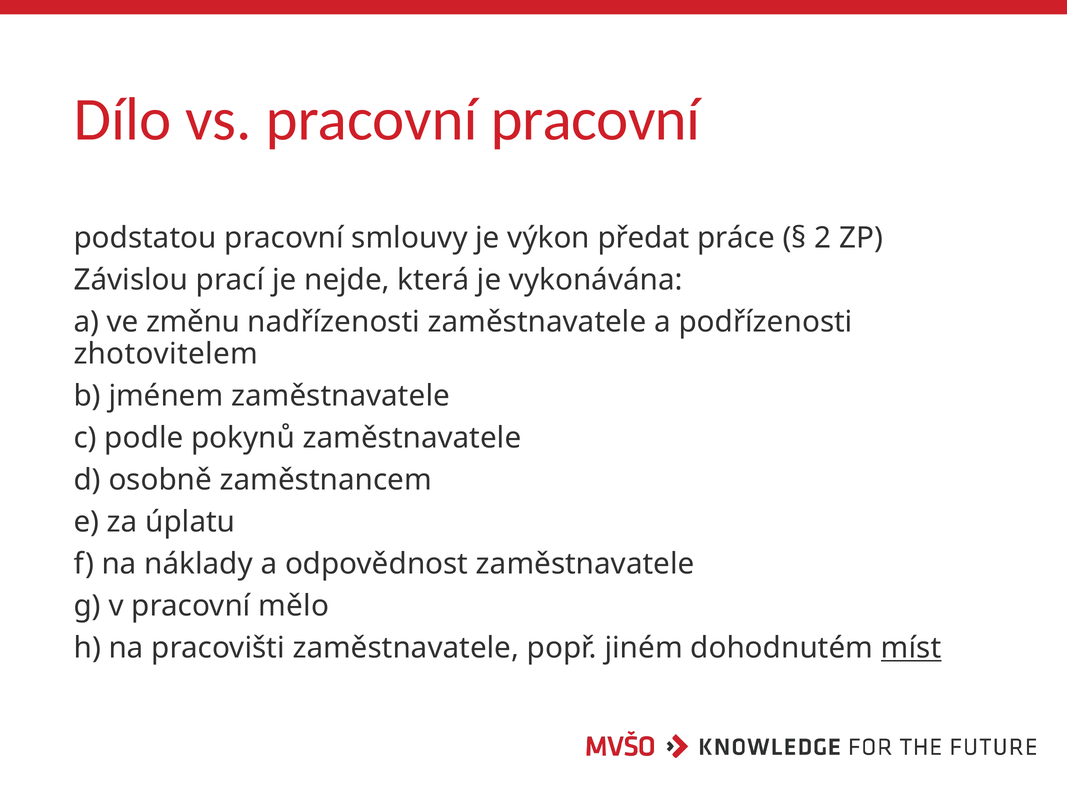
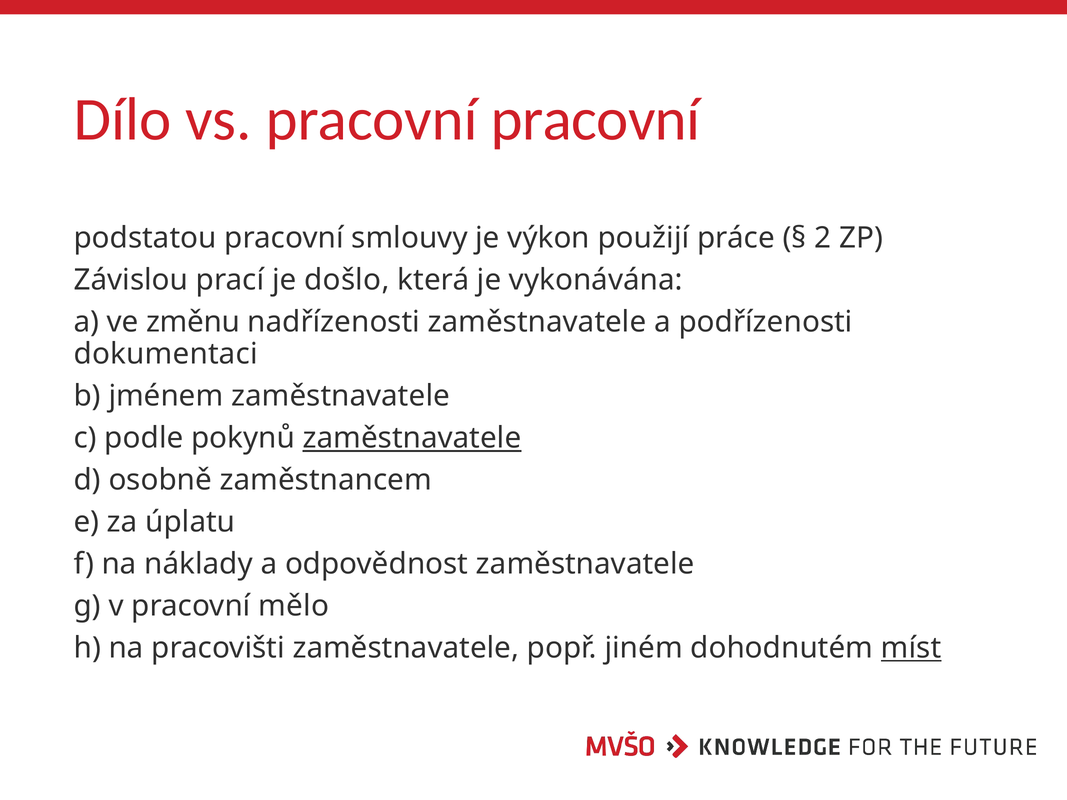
předat: předat -> použijí (644, 238)
nejde: nejde -> došlo (347, 280)
zhotovitelem: zhotovitelem -> dokumentaci (166, 354)
zaměstnavatele underline: none -> present (412, 438)
